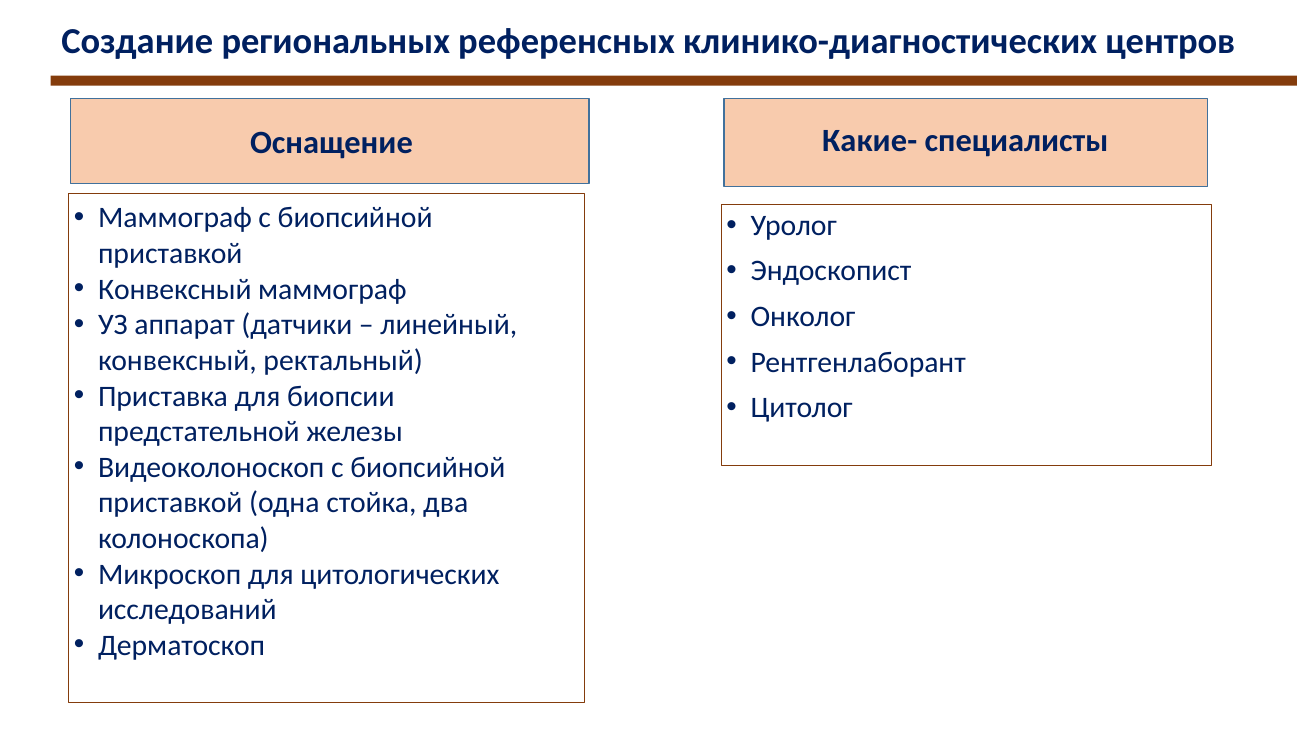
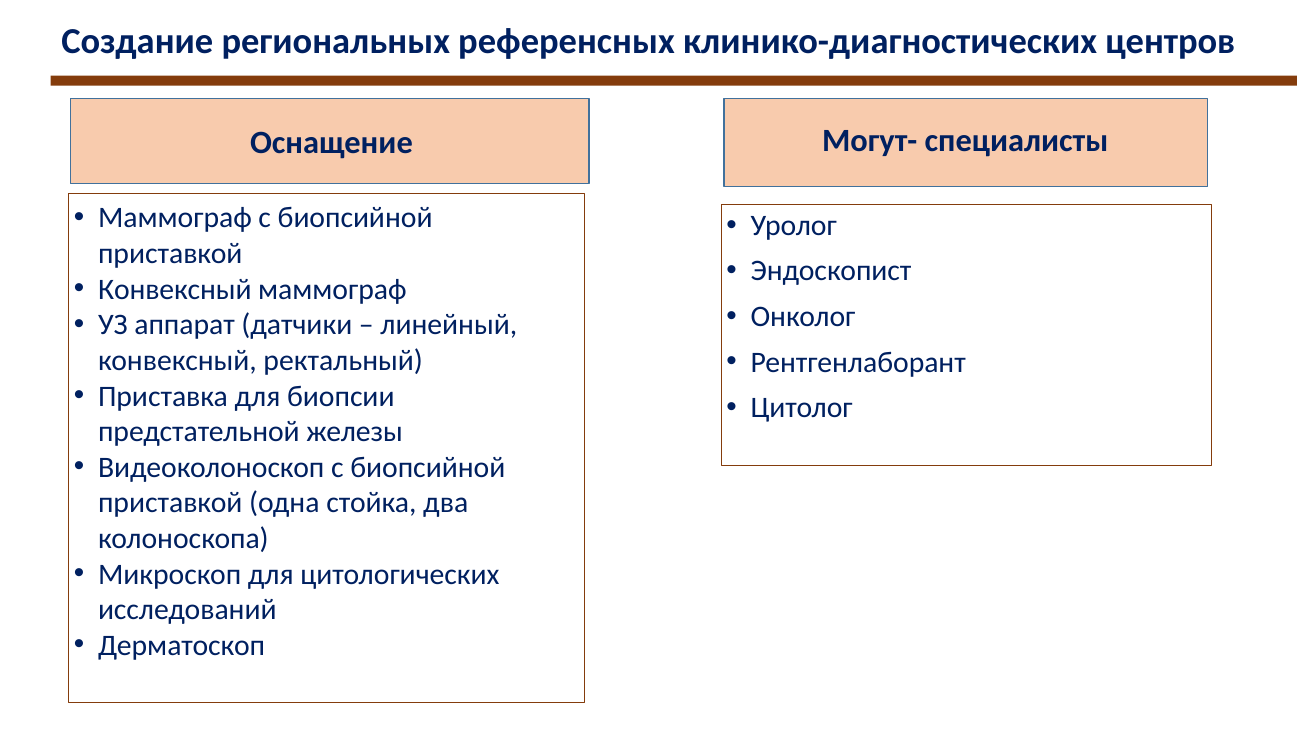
Какие-: Какие- -> Могут- (870, 140)
